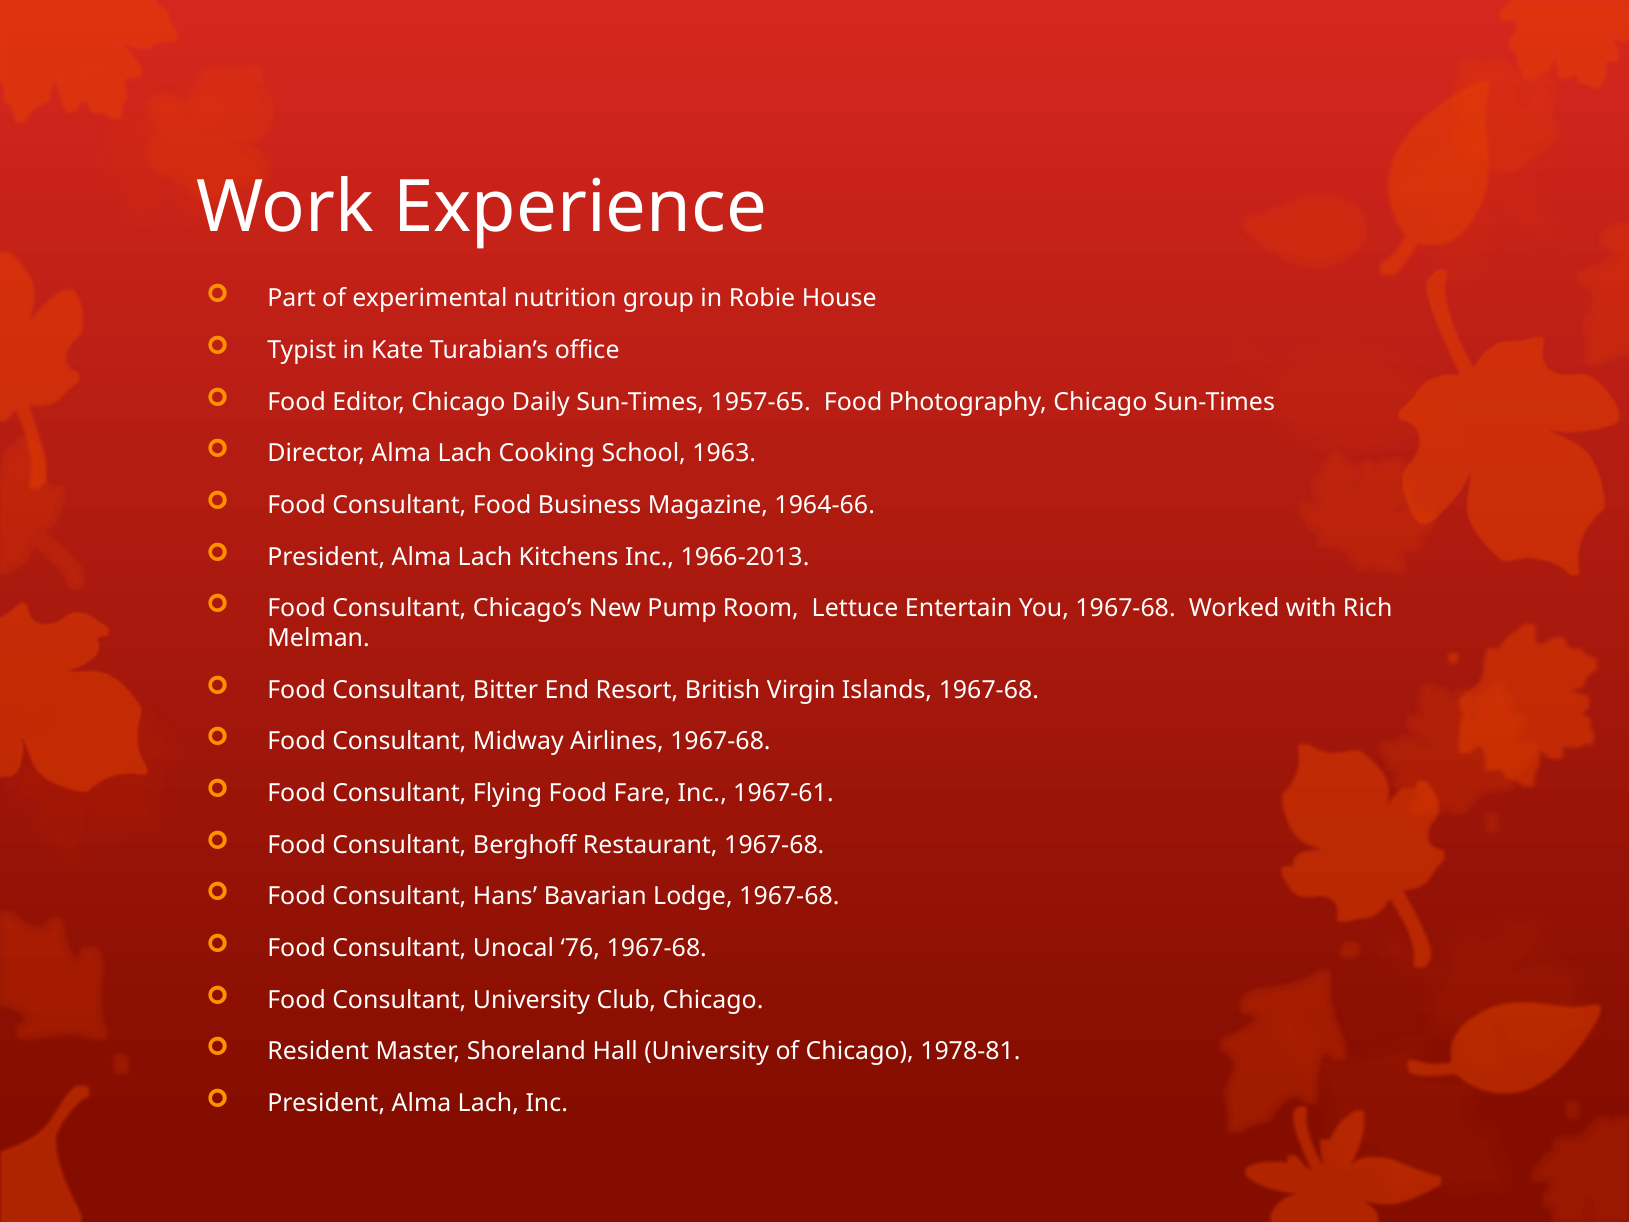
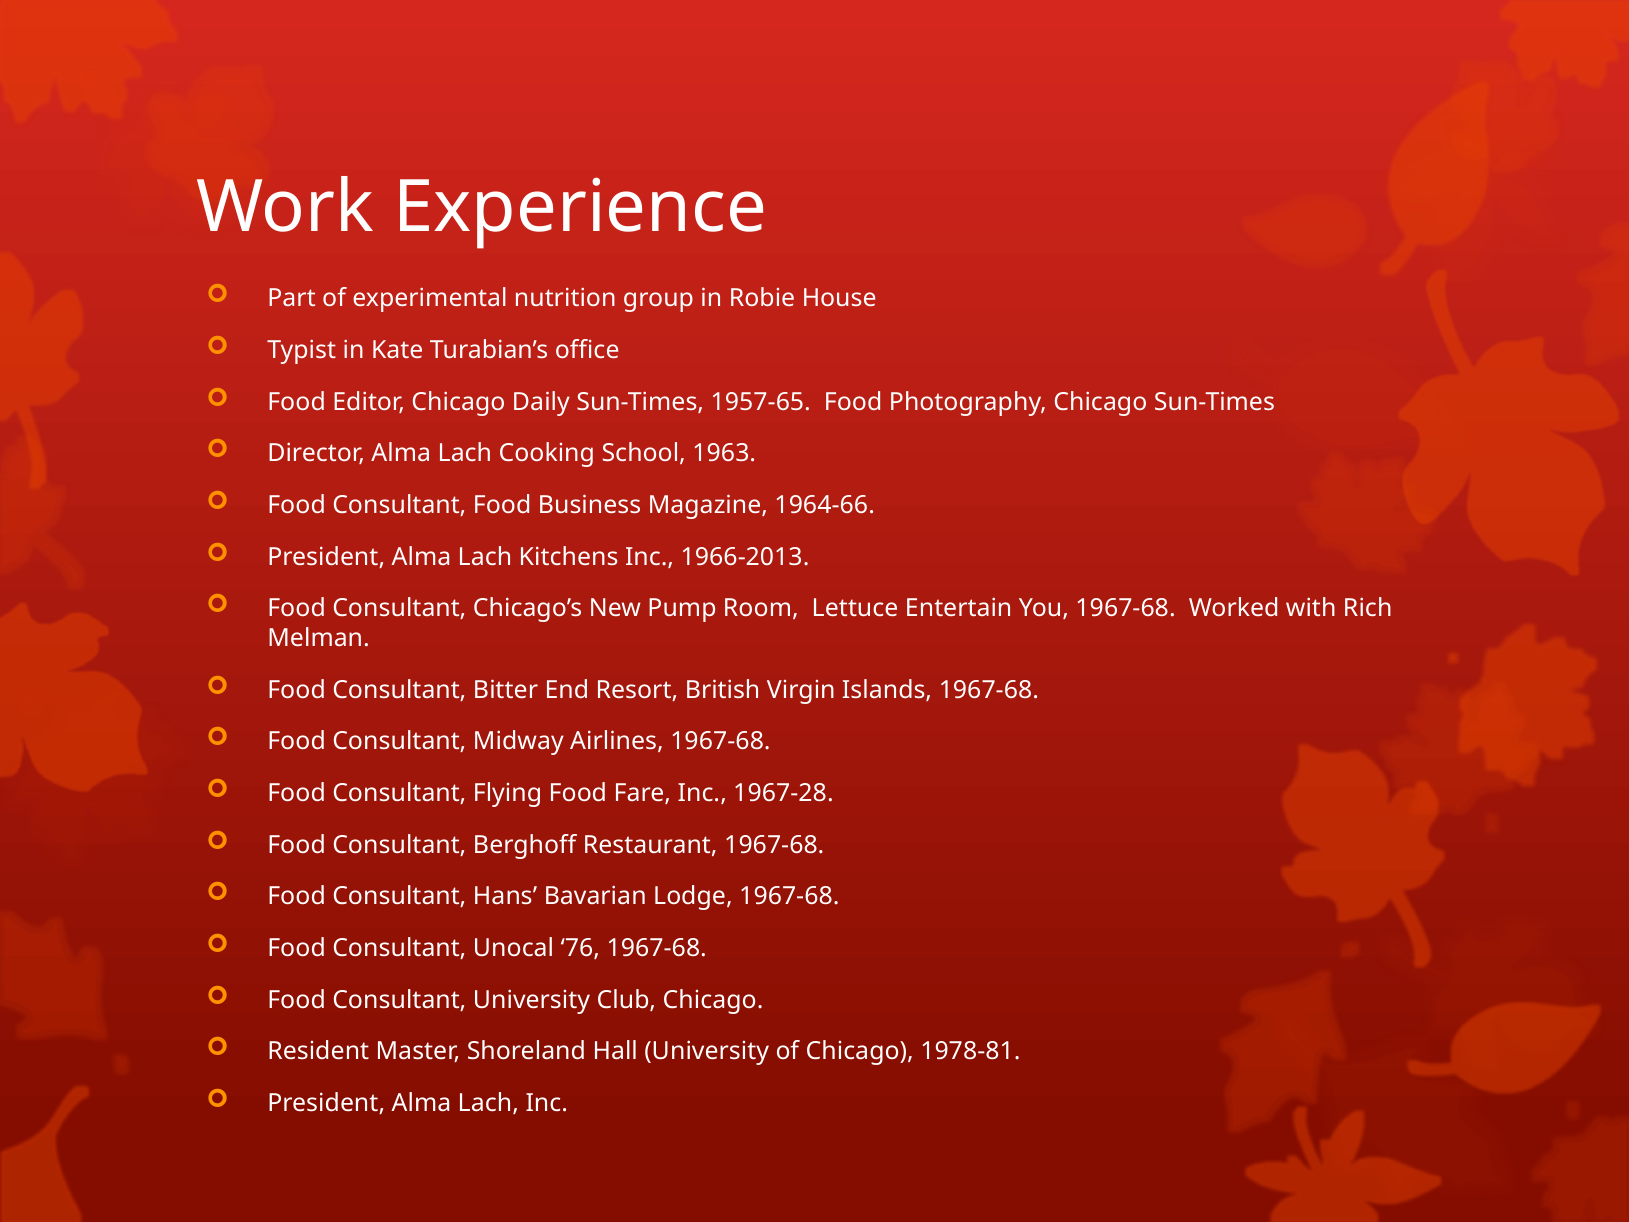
1967-61: 1967-61 -> 1967-28 (783, 793)
